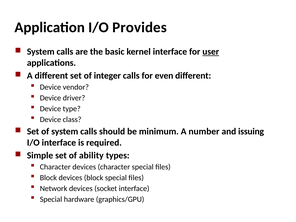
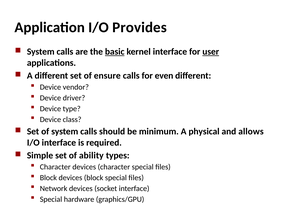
basic underline: none -> present (115, 52)
integer: integer -> ensure (107, 76)
number: number -> physical (204, 131)
issuing: issuing -> allows (251, 131)
